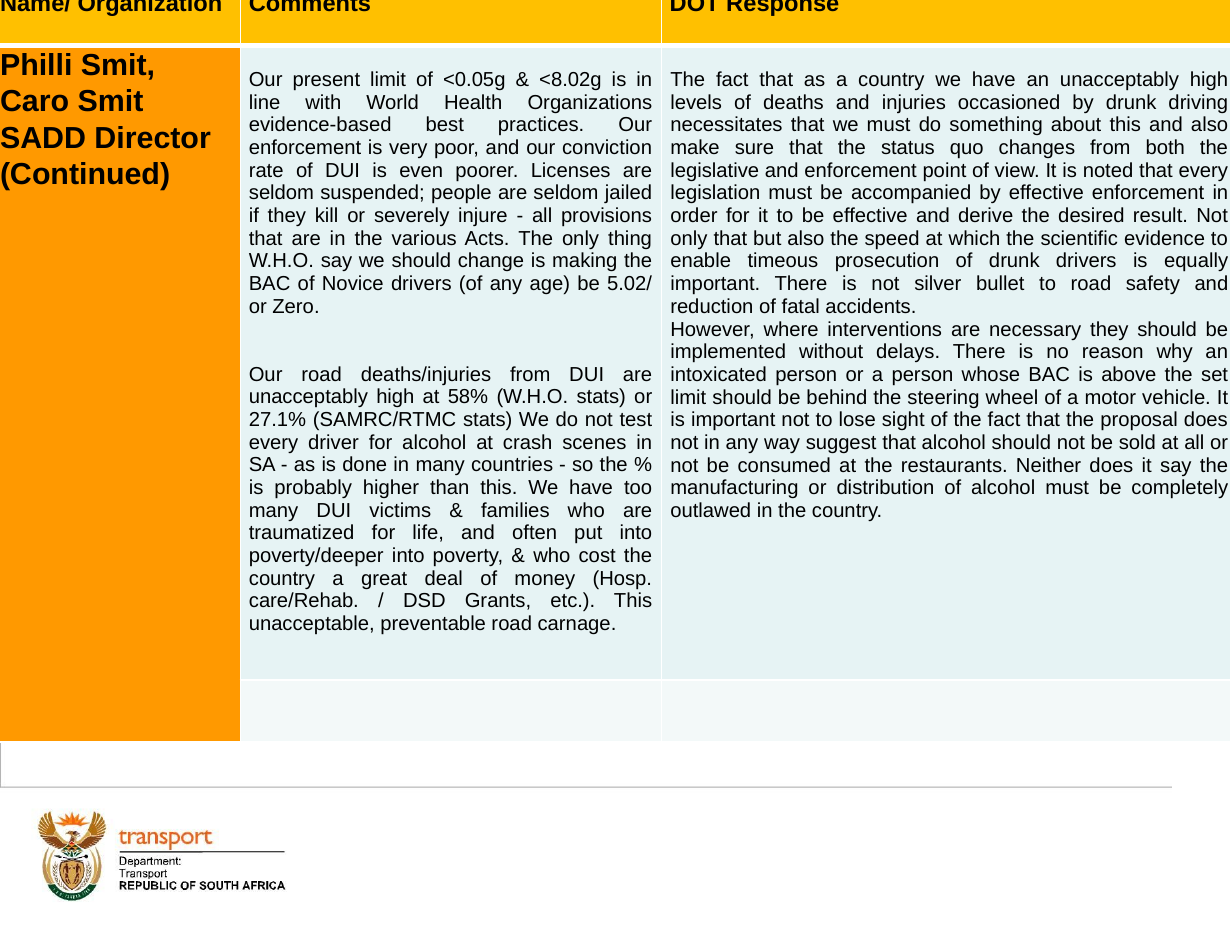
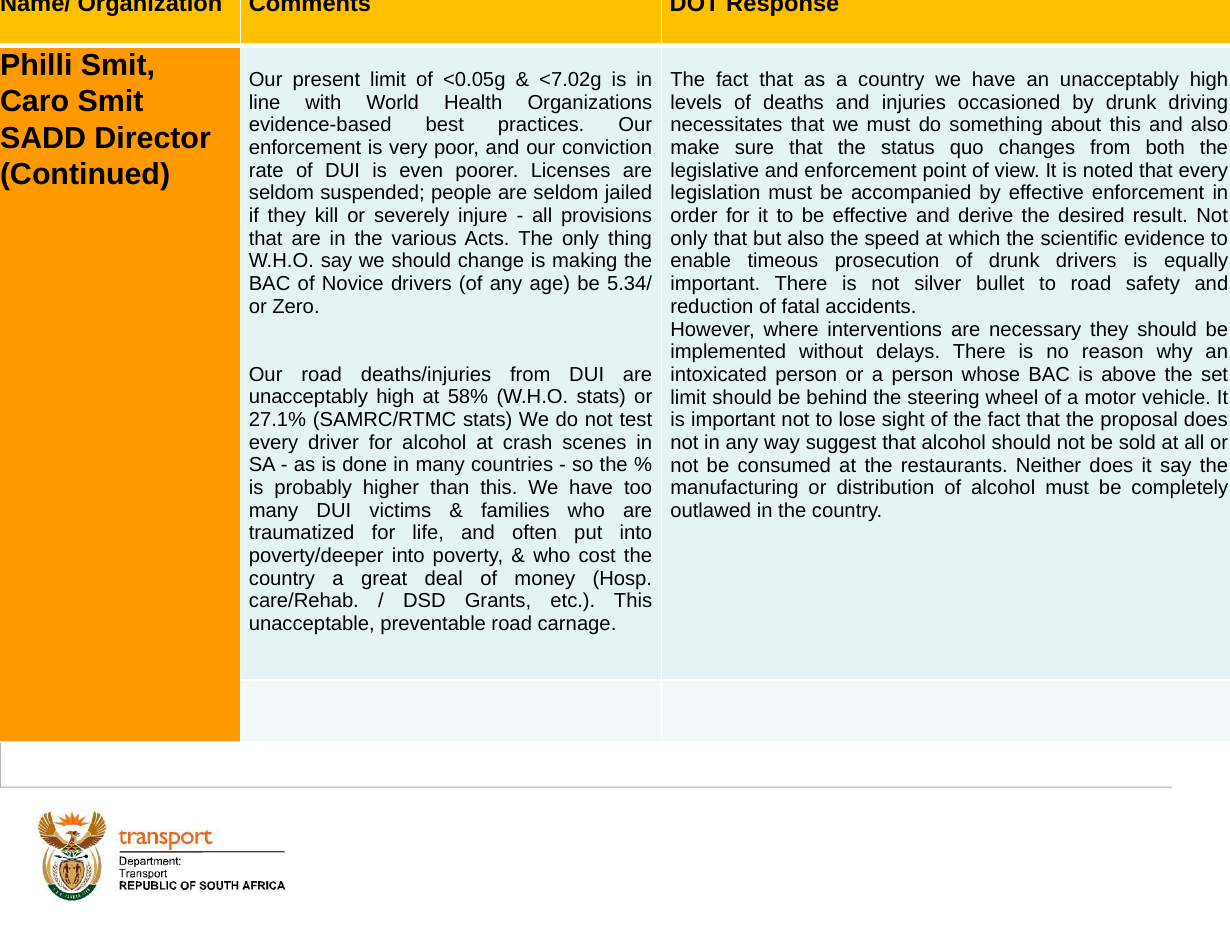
<8.02g: <8.02g -> <7.02g (570, 80)
5.02/: 5.02/ -> 5.34/ (630, 284)
